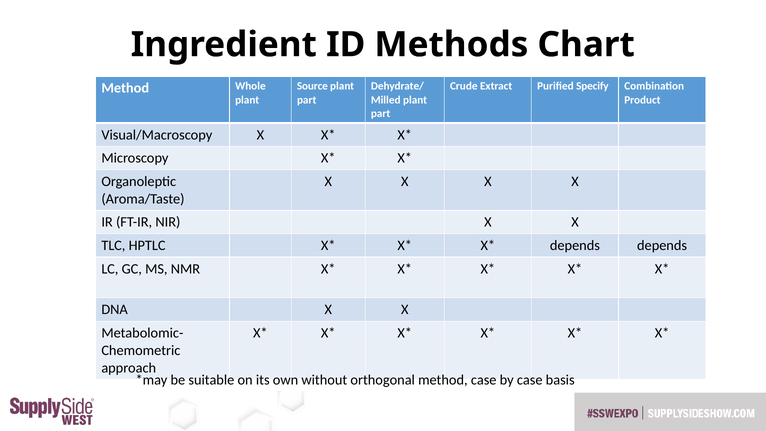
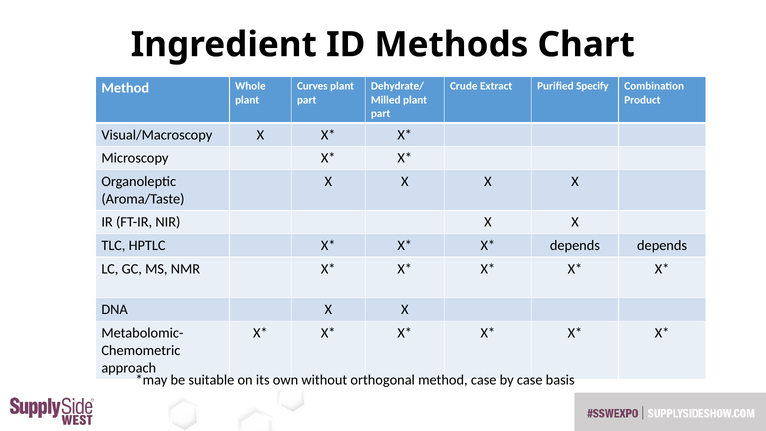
Source: Source -> Curves (312, 86)
